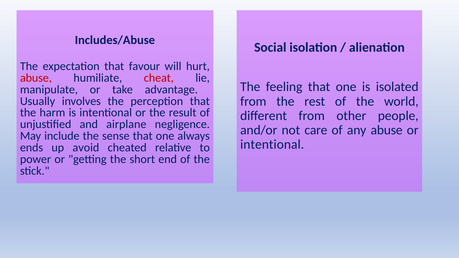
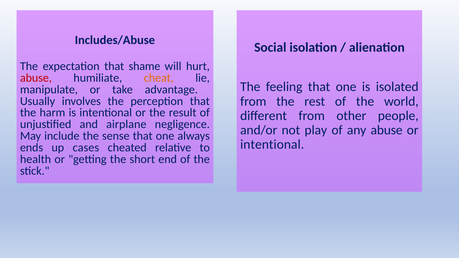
favour: favour -> shame (144, 66)
cheat colour: red -> orange (159, 78)
care: care -> play (316, 130)
avoid: avoid -> cases (86, 148)
power: power -> health (36, 159)
